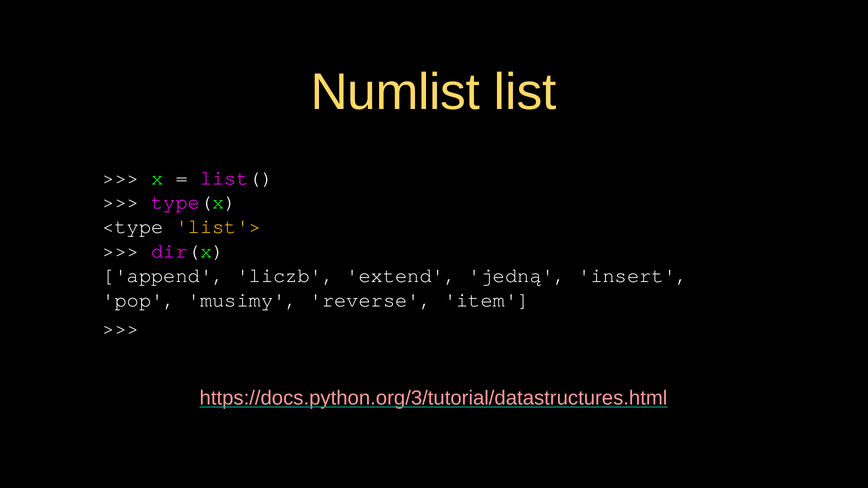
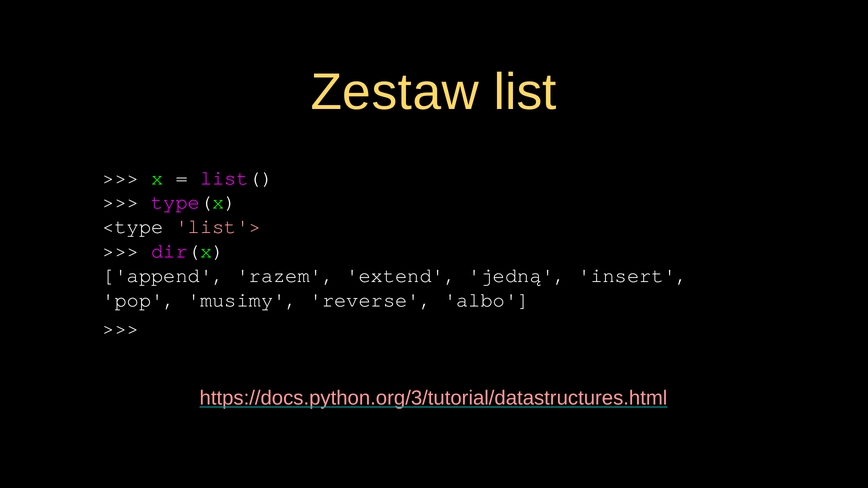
Numlist: Numlist -> Zestaw (395, 93)
list'> colour: yellow -> pink (218, 227)
liczb: liczb -> razem (285, 276)
item: item -> albo (487, 300)
